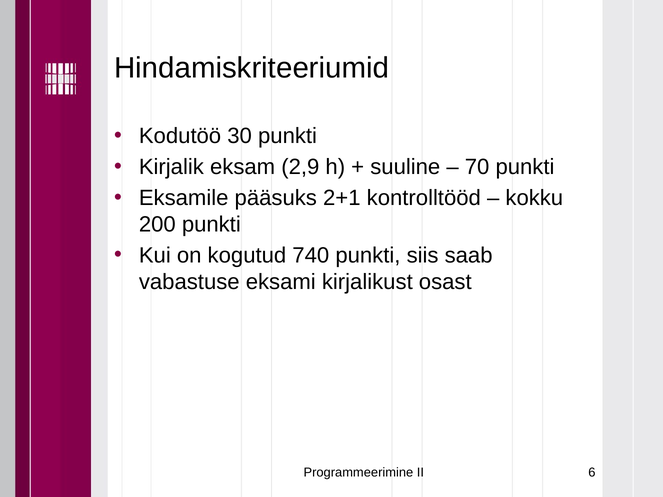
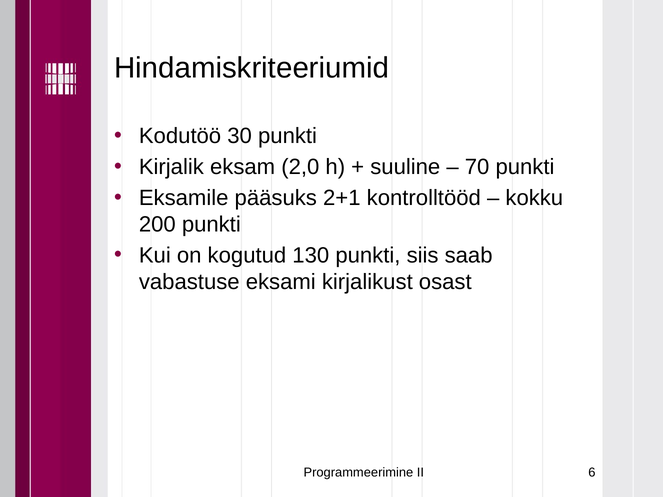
2,9: 2,9 -> 2,0 (300, 167)
740: 740 -> 130 (311, 256)
